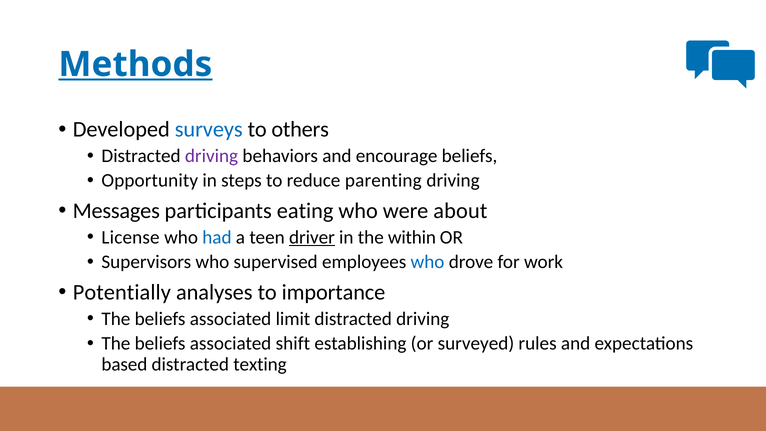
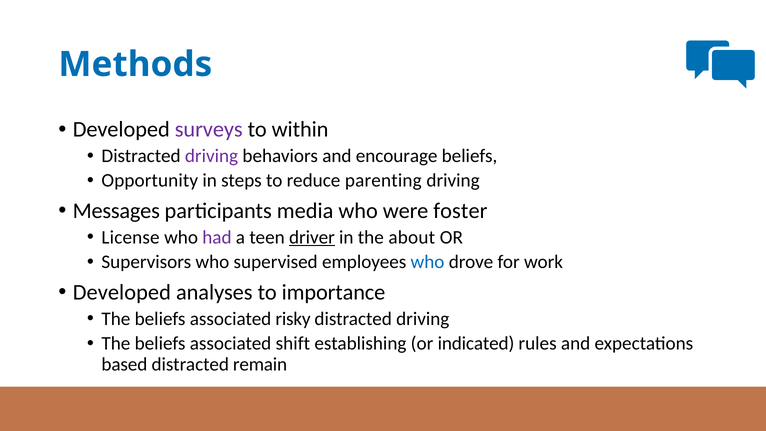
Methods underline: present -> none (135, 64)
surveys colour: blue -> purple (209, 130)
others: others -> within (300, 130)
eating: eating -> media (305, 211)
about: about -> foster (460, 211)
had colour: blue -> purple (217, 237)
within: within -> about (412, 237)
Potentially: Potentially -> Developed (122, 292)
limit: limit -> risky (293, 319)
surveyed: surveyed -> indicated (476, 343)
texting: texting -> remain (260, 364)
